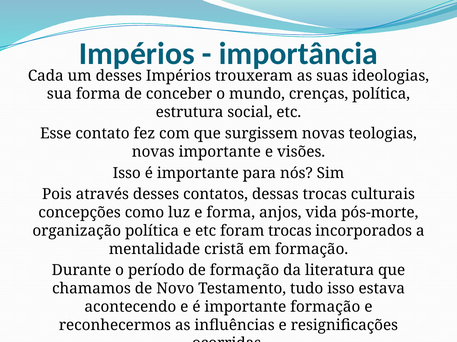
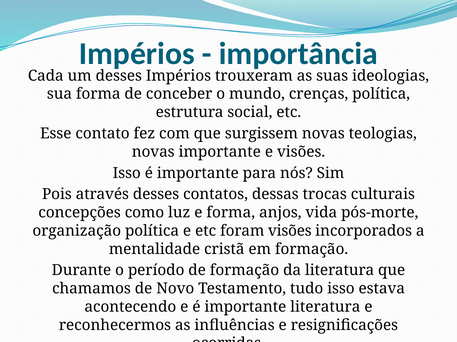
foram trocas: trocas -> visões (290, 231)
importante formação: formação -> literatura (325, 307)
